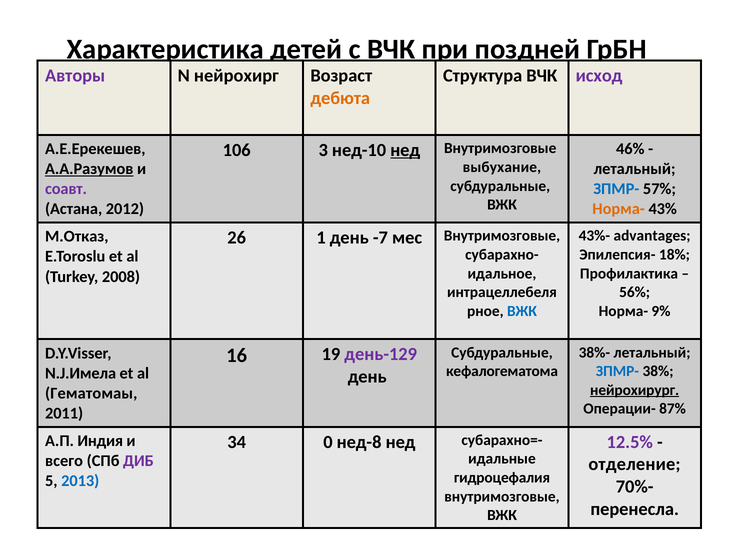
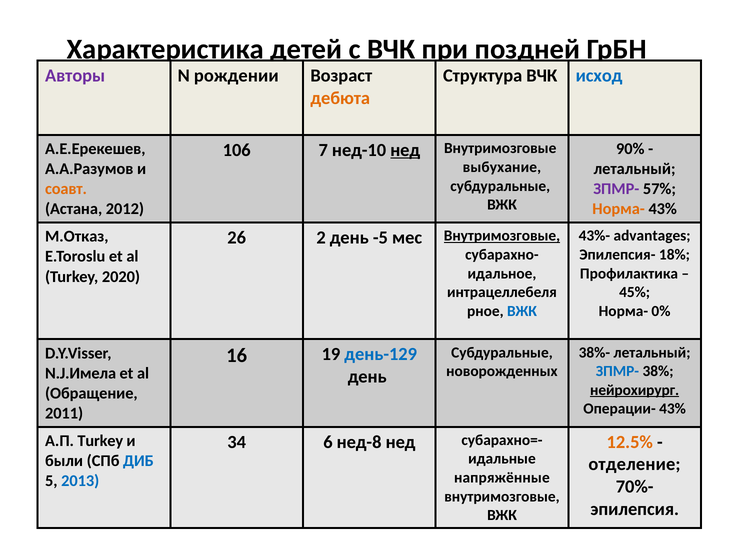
нейрохирг: нейрохирг -> рождении (236, 76)
исход colour: purple -> blue (599, 76)
46%: 46% -> 90% (630, 149)
3: 3 -> 7 (323, 150)
А.А.Разумов underline: present -> none (89, 169)
соавт colour: purple -> orange (66, 189)
ЗПМР- colour: blue -> purple (616, 189)
1: 1 -> 2 (321, 238)
-7: -7 -> -5 (380, 238)
Внутримозговые underline: none -> present (502, 236)
2008: 2008 -> 2020 (121, 276)
56%: 56% -> 45% (635, 292)
9%: 9% -> 0% (661, 311)
день-129 colour: purple -> blue (381, 354)
кефалогематома: кефалогематома -> новорожденных (502, 371)
Гематомаы: Гематомаы -> Обращение (91, 393)
Операции- 87%: 87% -> 43% (673, 409)
А.П Индия: Индия -> Turkey (100, 440)
0: 0 -> 6 (328, 442)
12.5% colour: purple -> orange (630, 442)
всего: всего -> были (64, 460)
ДИБ colour: purple -> blue (138, 460)
гидроцефалия: гидроцефалия -> напряжённые (502, 477)
перенесла: перенесла -> эпилепсия (635, 509)
